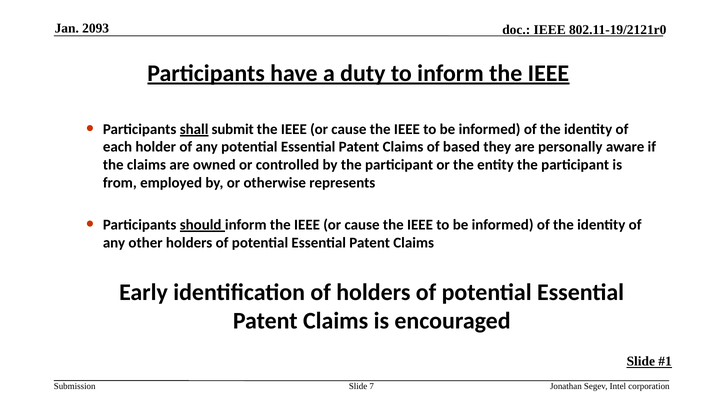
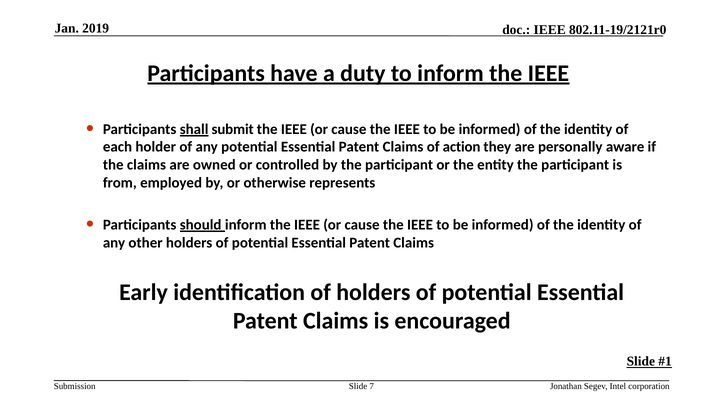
2093: 2093 -> 2019 (96, 29)
based: based -> action (462, 147)
